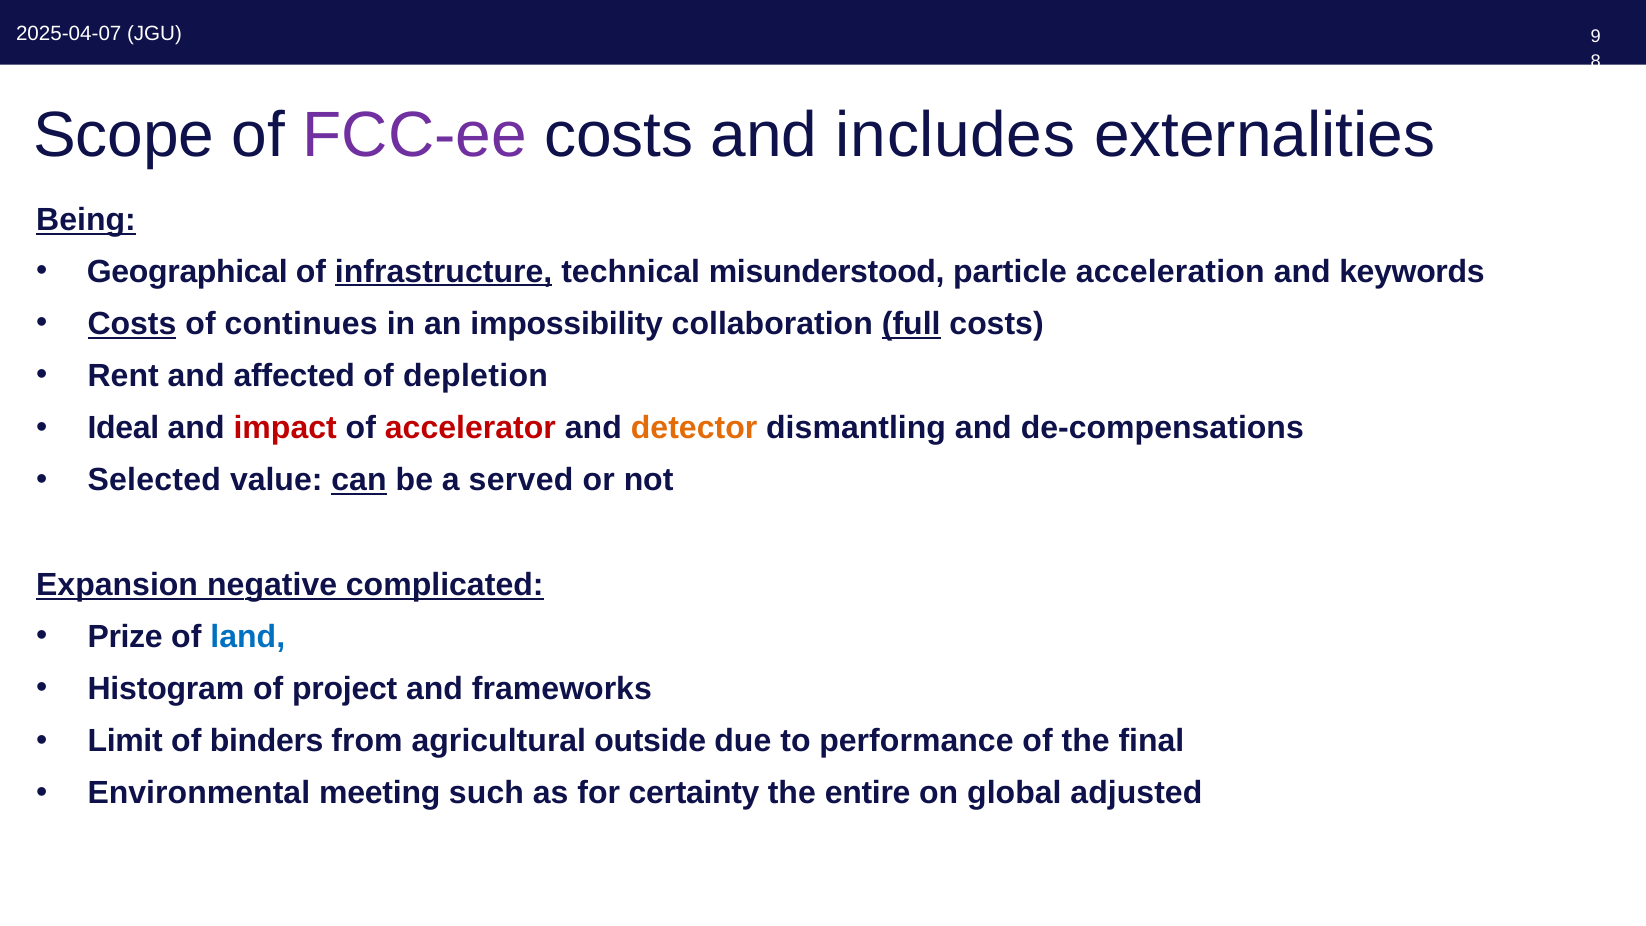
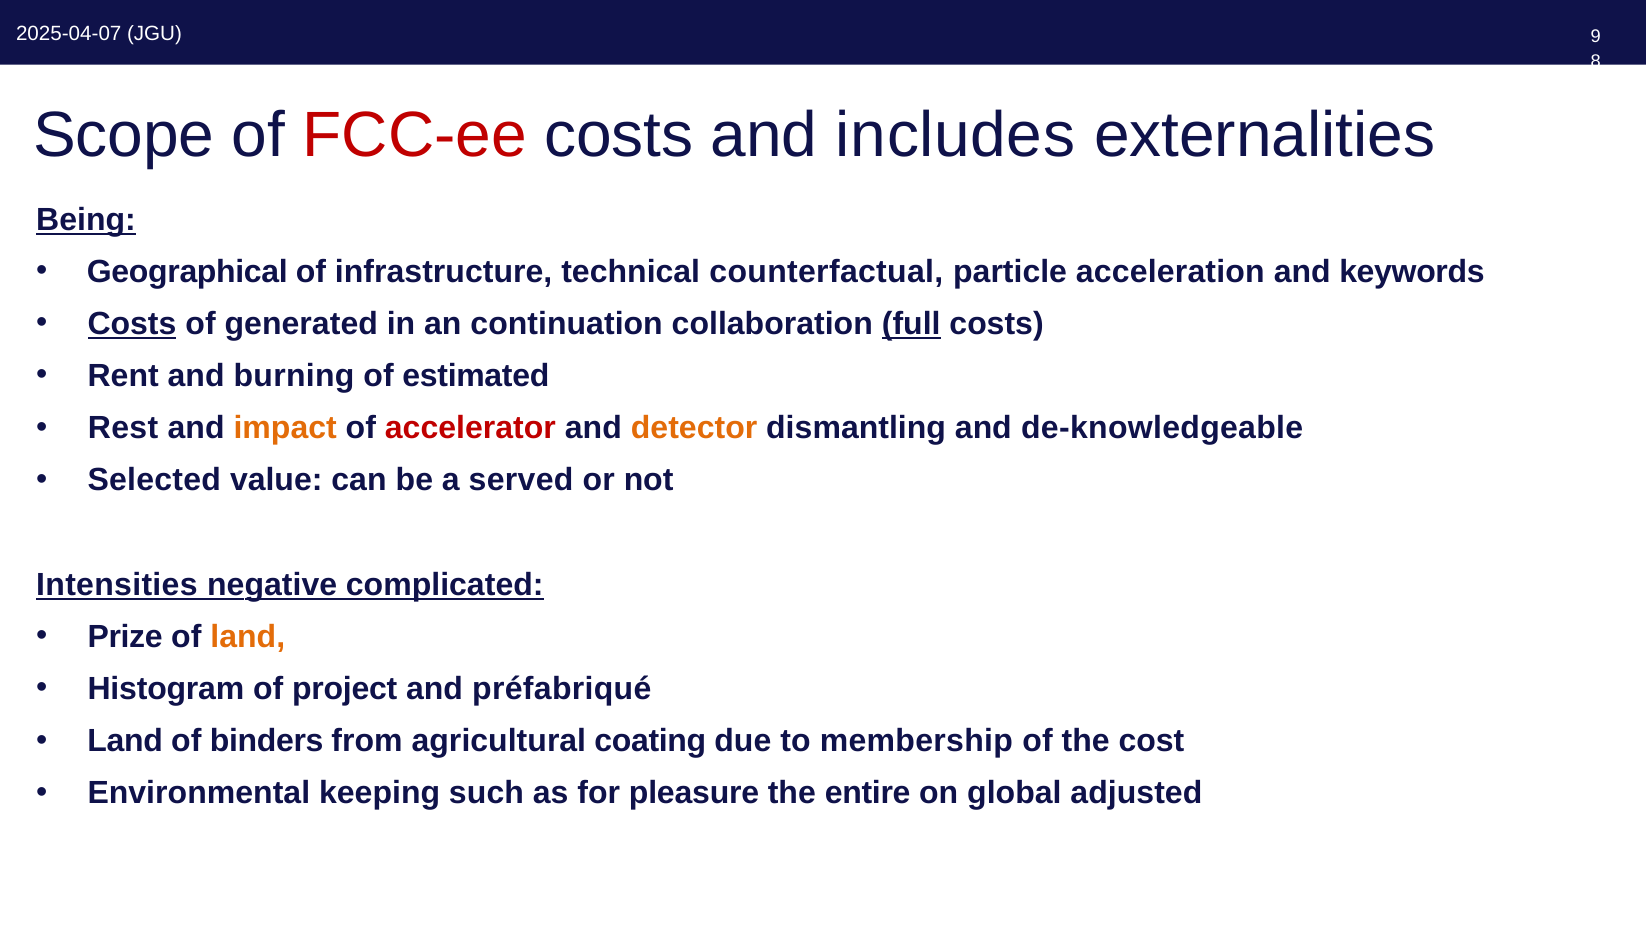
FCC-ee colour: purple -> red (415, 136)
infrastructure underline: present -> none (444, 272)
misunderstood: misunderstood -> counterfactual (826, 272)
continues: continues -> generated (301, 324)
impossibility: impossibility -> continuation (567, 324)
affected: affected -> burning (294, 376)
depletion: depletion -> estimated (476, 376)
Ideal: Ideal -> Rest (123, 428)
impact colour: red -> orange (285, 428)
de-compensations: de-compensations -> de-knowledgeable (1162, 428)
can underline: present -> none (359, 480)
Expansion: Expansion -> Intensities (117, 585)
land colour: blue -> orange (248, 637)
frameworks: frameworks -> préfabriqué (562, 689)
Limit: Limit -> Land (125, 741)
outside: outside -> coating (650, 741)
performance: performance -> membership (916, 741)
final: final -> cost (1151, 741)
meeting: meeting -> keeping (380, 793)
certainty: certainty -> pleasure (694, 793)
